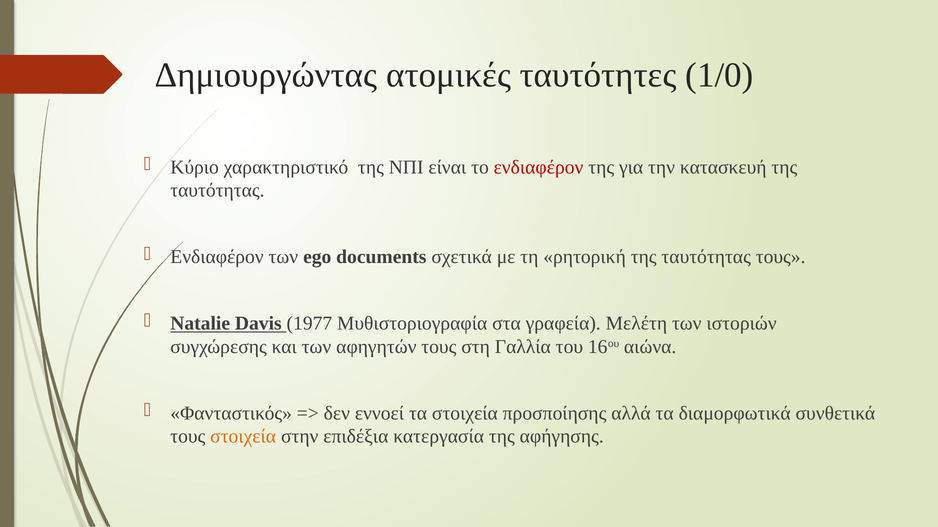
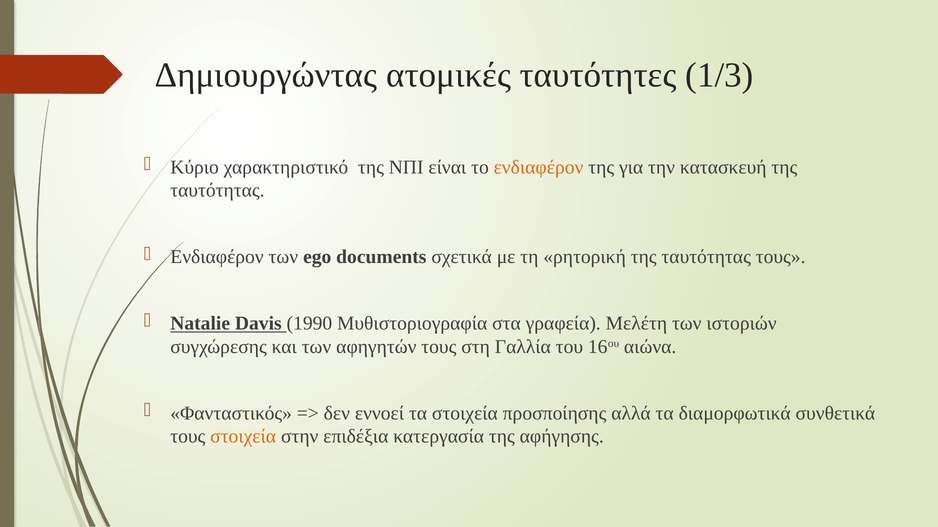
1/0: 1/0 -> 1/3 (720, 75)
ενδιαφέρον colour: red -> orange (539, 167)
1977: 1977 -> 1990 (309, 324)
